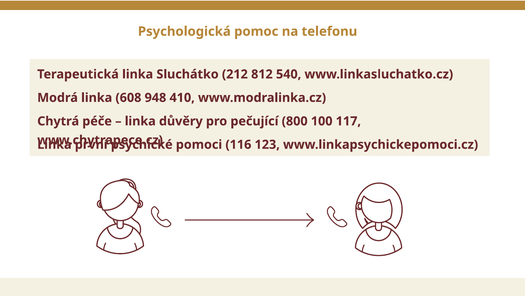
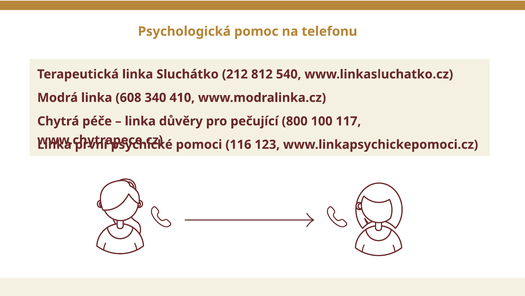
948: 948 -> 340 (155, 98)
